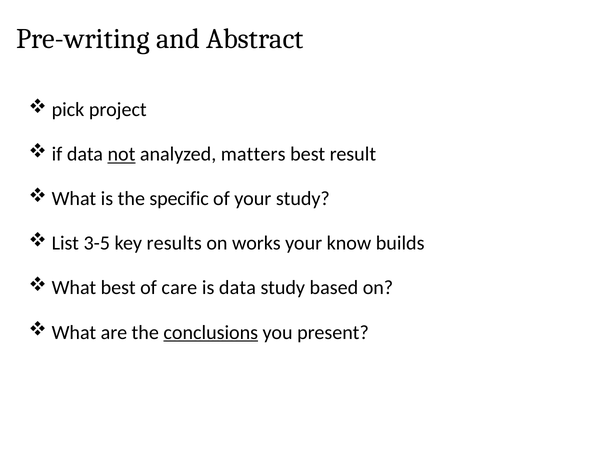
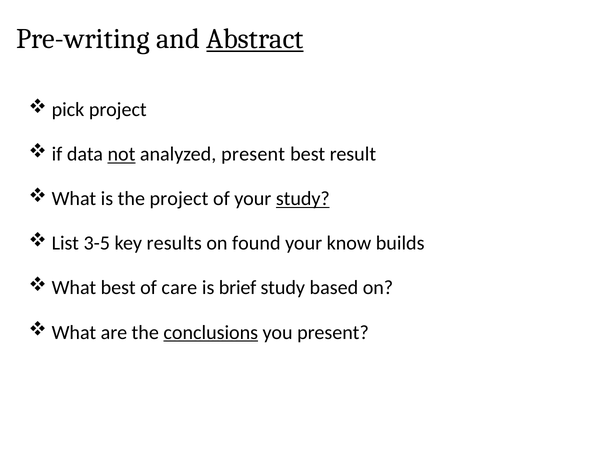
Abstract underline: none -> present (255, 39)
analyzed matters: matters -> present (253, 154)
the specific: specific -> project (179, 199)
study underline: none -> present (303, 199)
works: works -> found (256, 243)
is data: data -> brief (238, 288)
